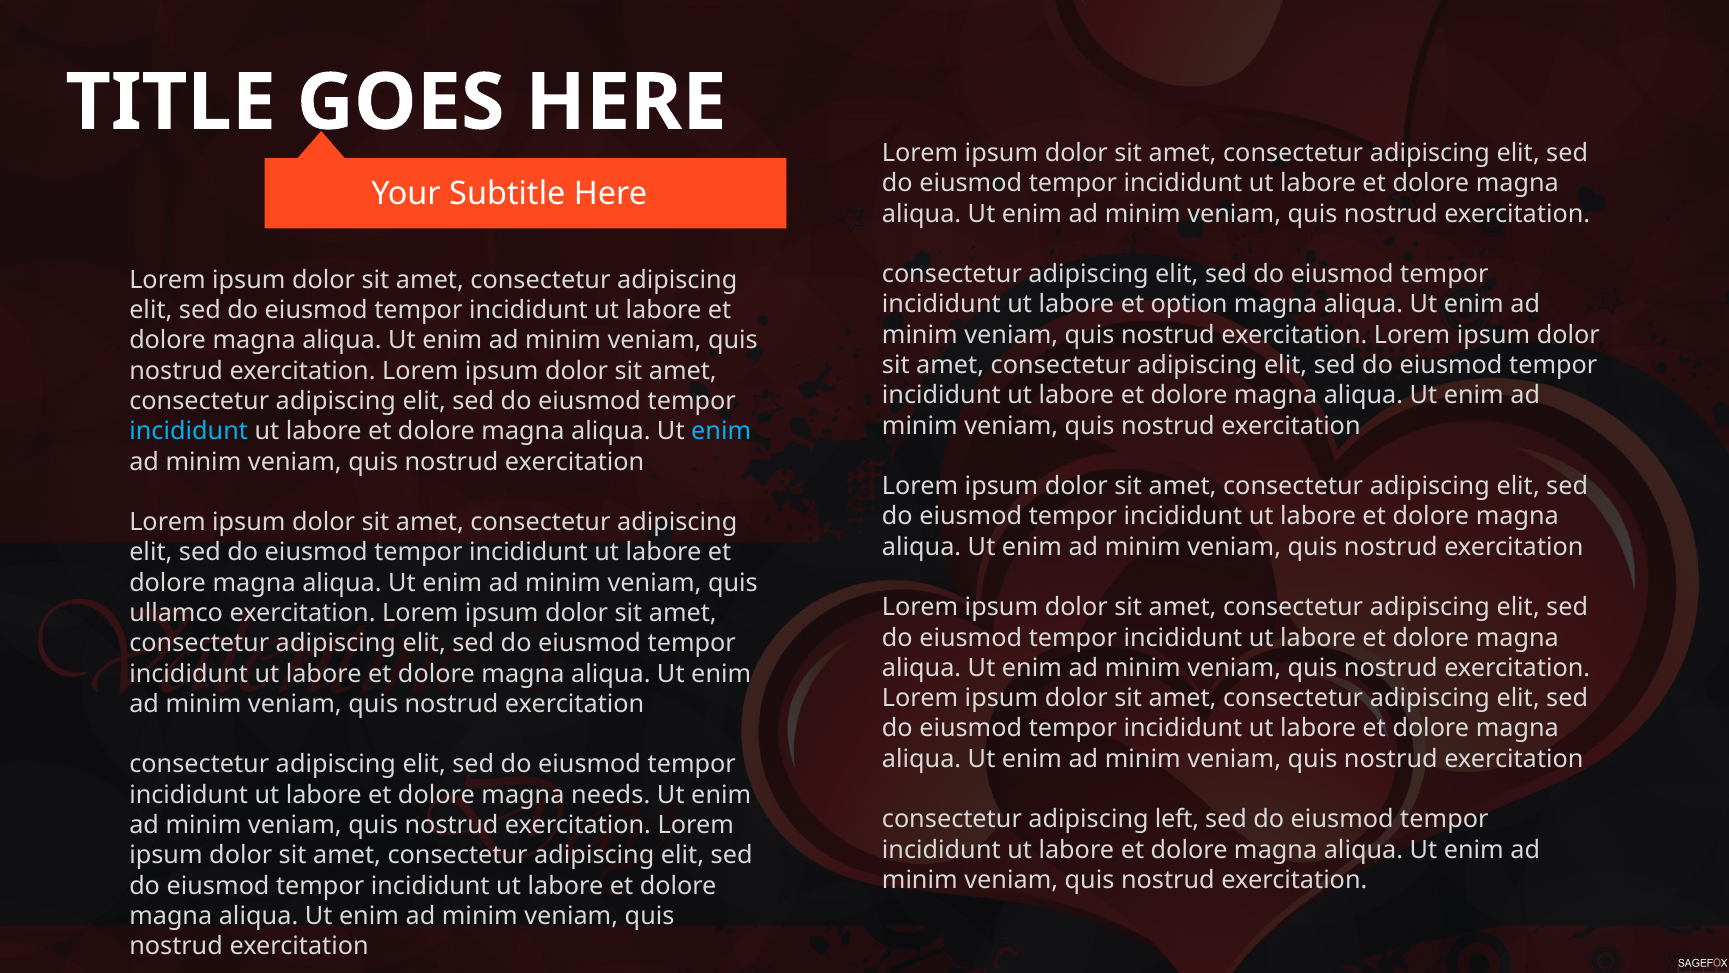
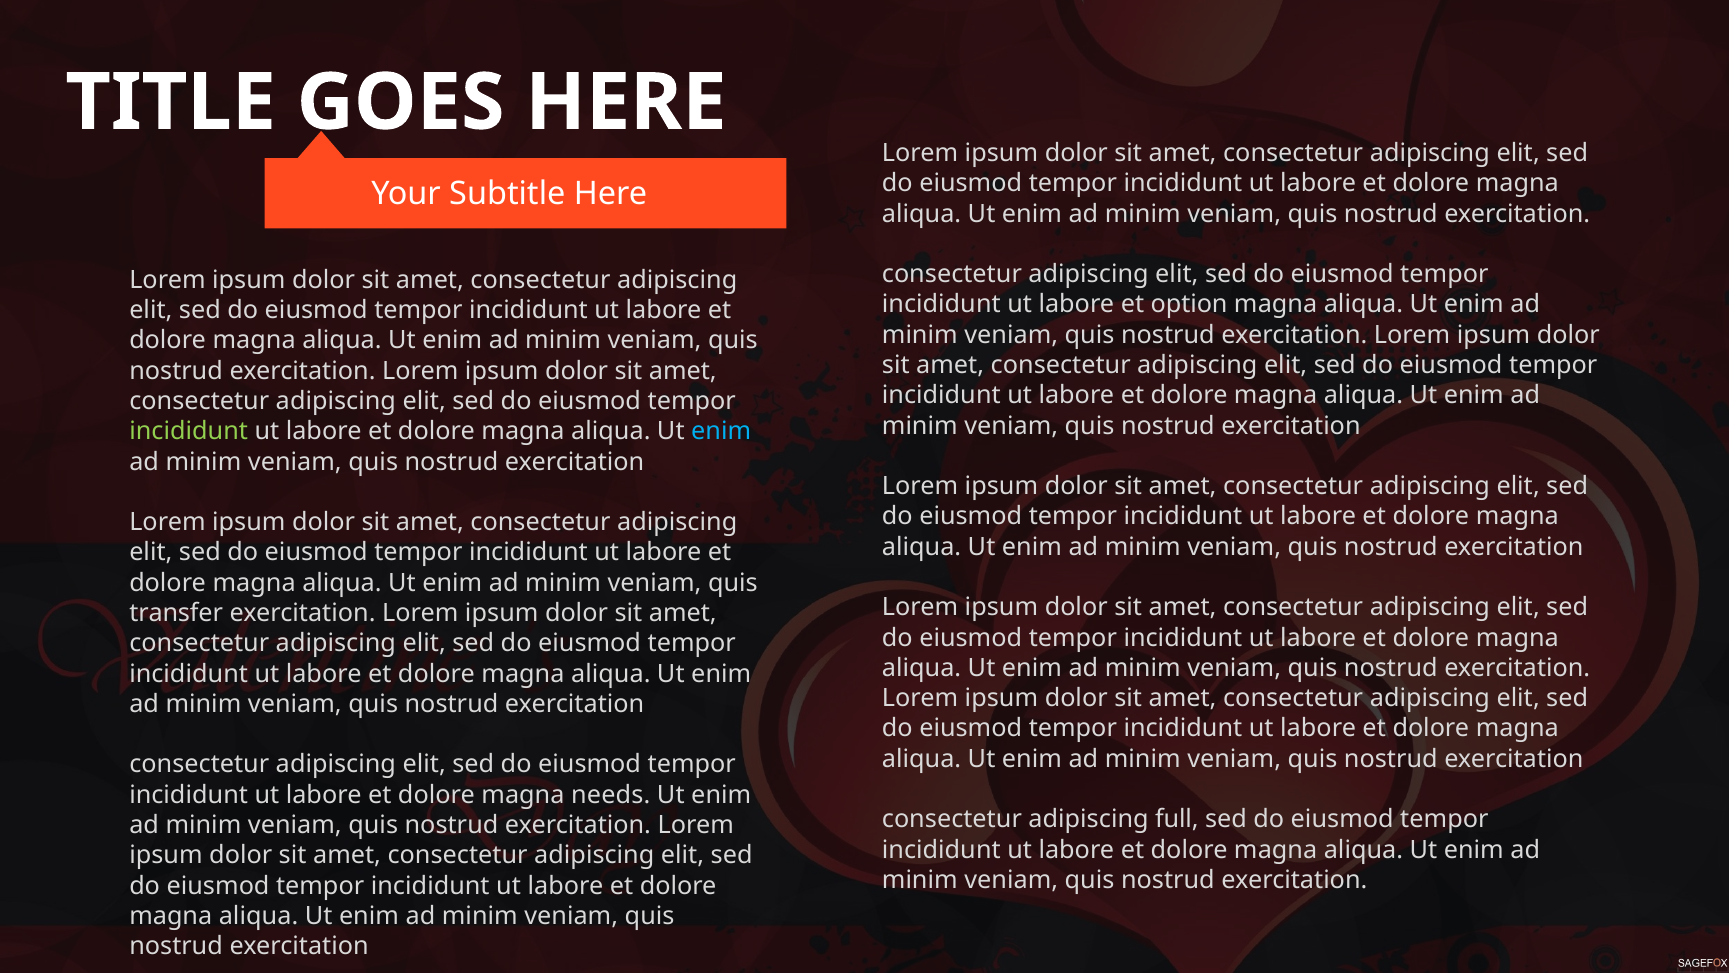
incididunt colour: light blue -> light green (189, 431)
ullamco: ullamco -> transfer (176, 613)
left: left -> full (1177, 819)
